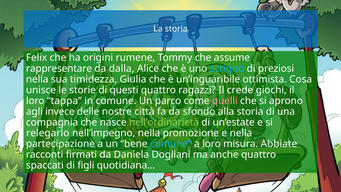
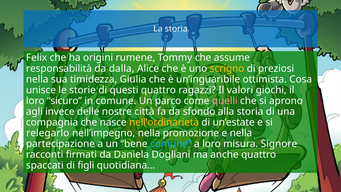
rappresentare: rappresentare -> responsabilità (59, 68)
scrigno colour: light blue -> yellow (227, 68)
crede: crede -> valori (240, 90)
tappa: tappa -> sicuro (64, 101)
nell’ordinarietà colour: light green -> yellow (164, 122)
Abbiate: Abbiate -> Signore (279, 144)
